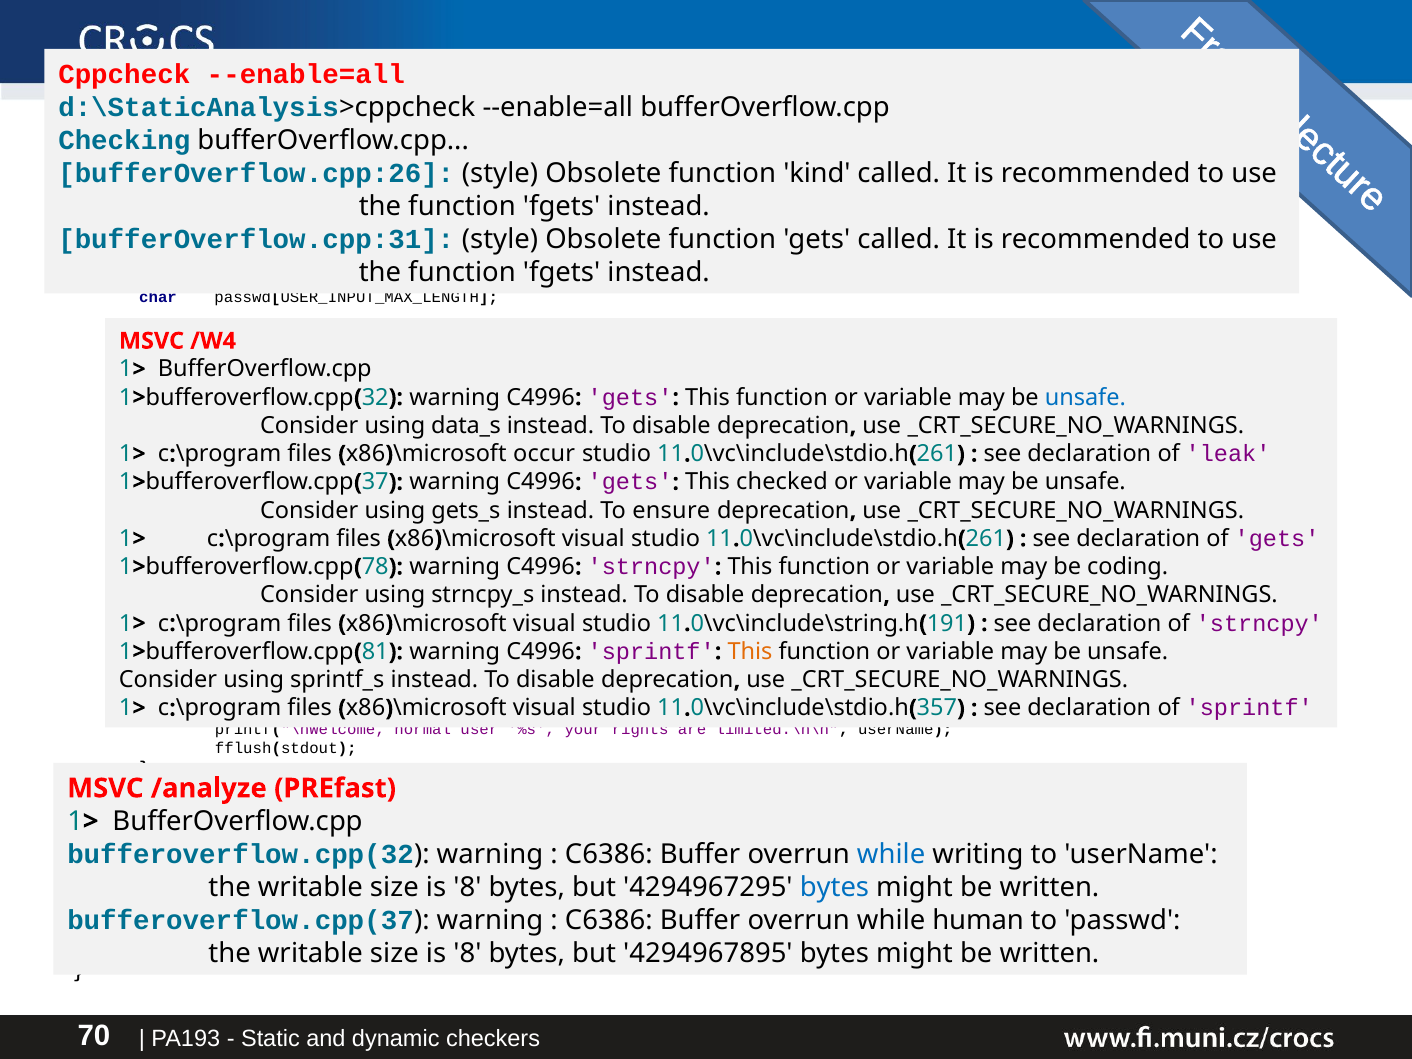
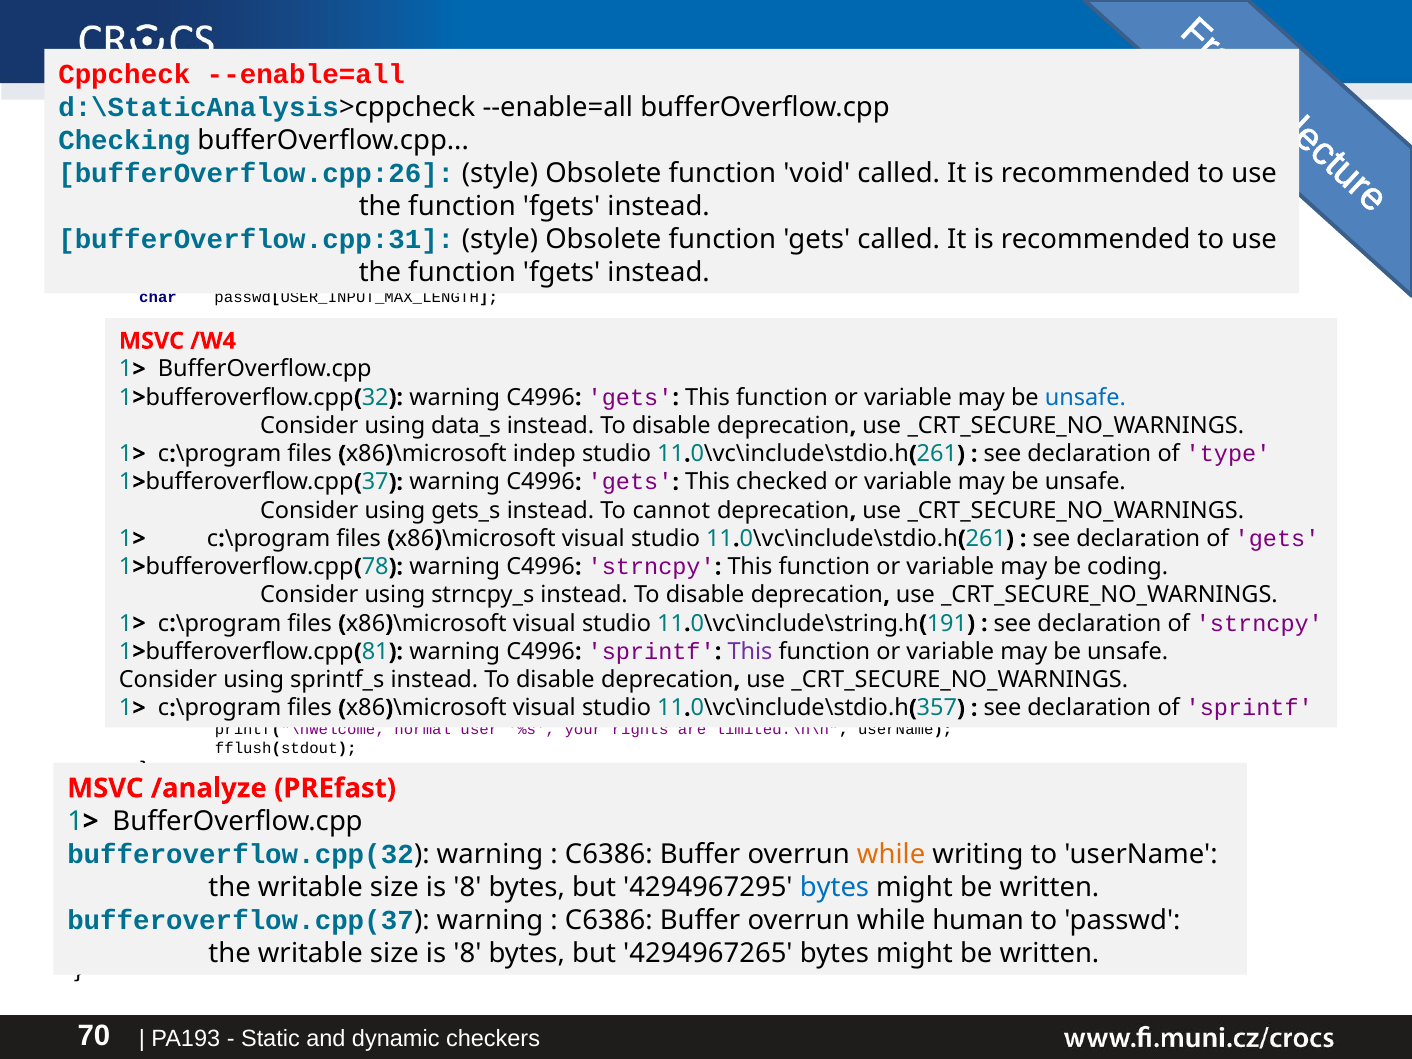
function kind: kind -> void (817, 173)
occur: occur -> indep (544, 454)
leak: leak -> type (1228, 454)
ensure: ensure -> cannot (671, 510)
This colour: orange -> purple (750, 652)
while colour: blue -> orange (891, 854)
4294967895: 4294967895 -> 4294967265 (708, 953)
